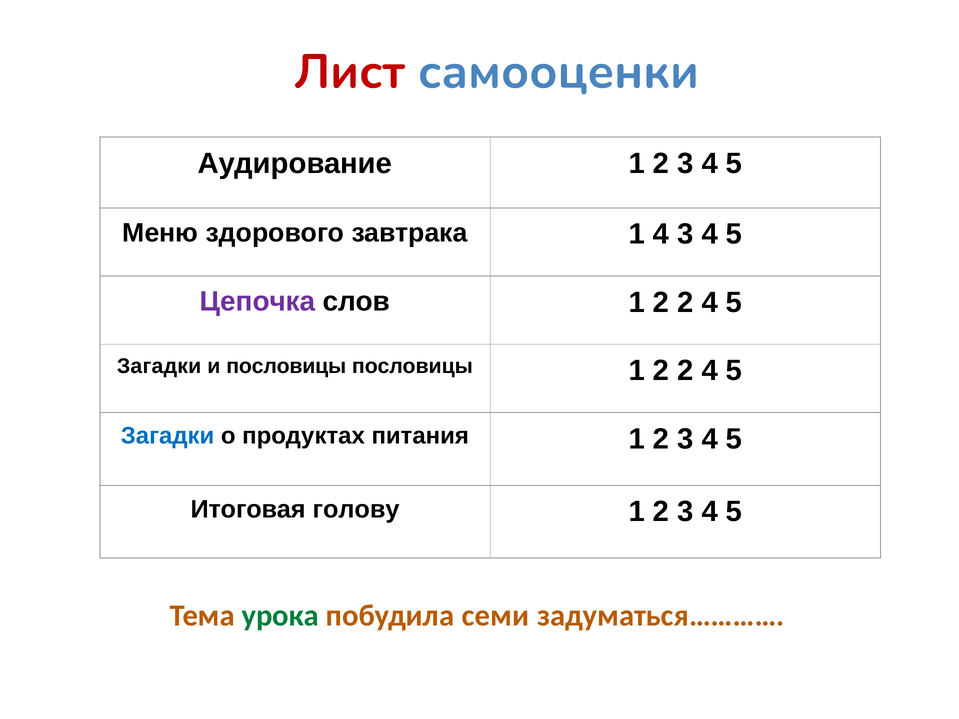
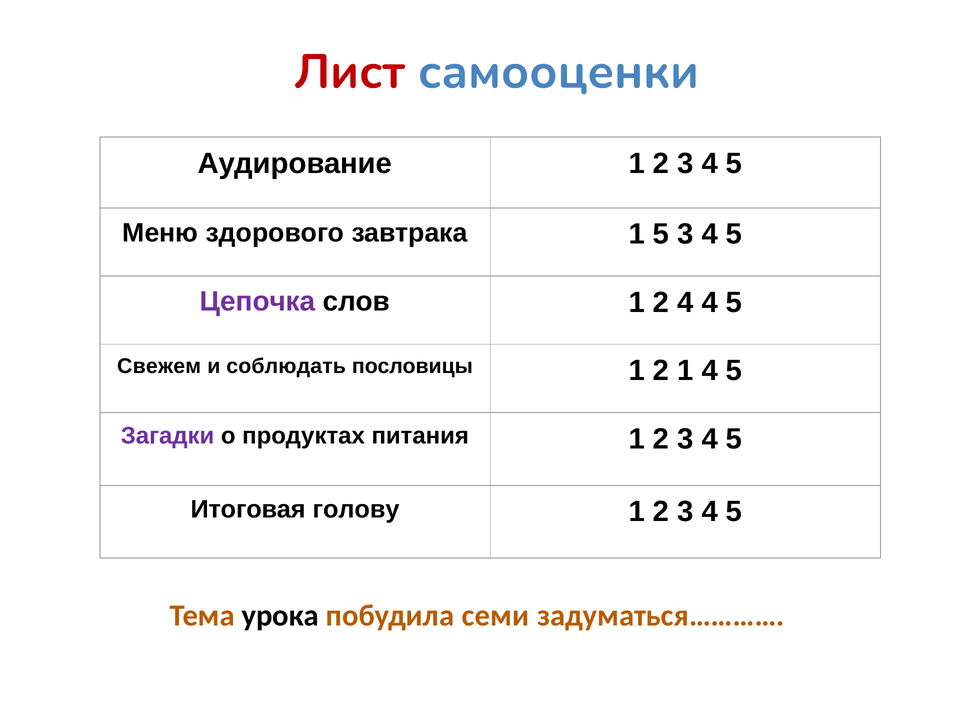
1 4: 4 -> 5 (661, 234)
слов 1 2 2: 2 -> 4 (685, 303)
Загадки: Загадки -> Свежем (159, 366)
и пословицы: пословицы -> соблюдать (286, 366)
пословицы 1 2 2: 2 -> 1 (685, 371)
Загадки colour: blue -> purple (168, 436)
урока colour: green -> black (280, 616)
